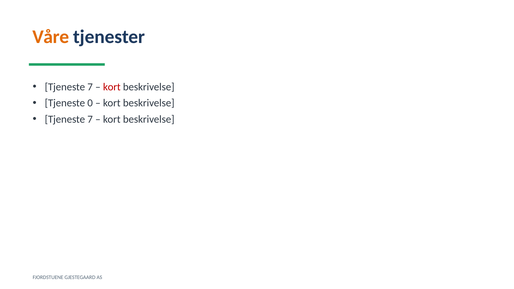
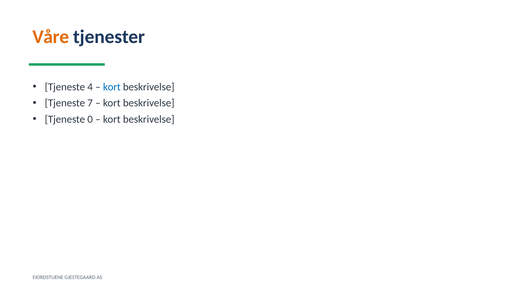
7: 7 -> 4 (90, 87)
kort colour: red -> blue (112, 87)
0: 0 -> 7 (90, 103)
7: 7 -> 0 (90, 119)
